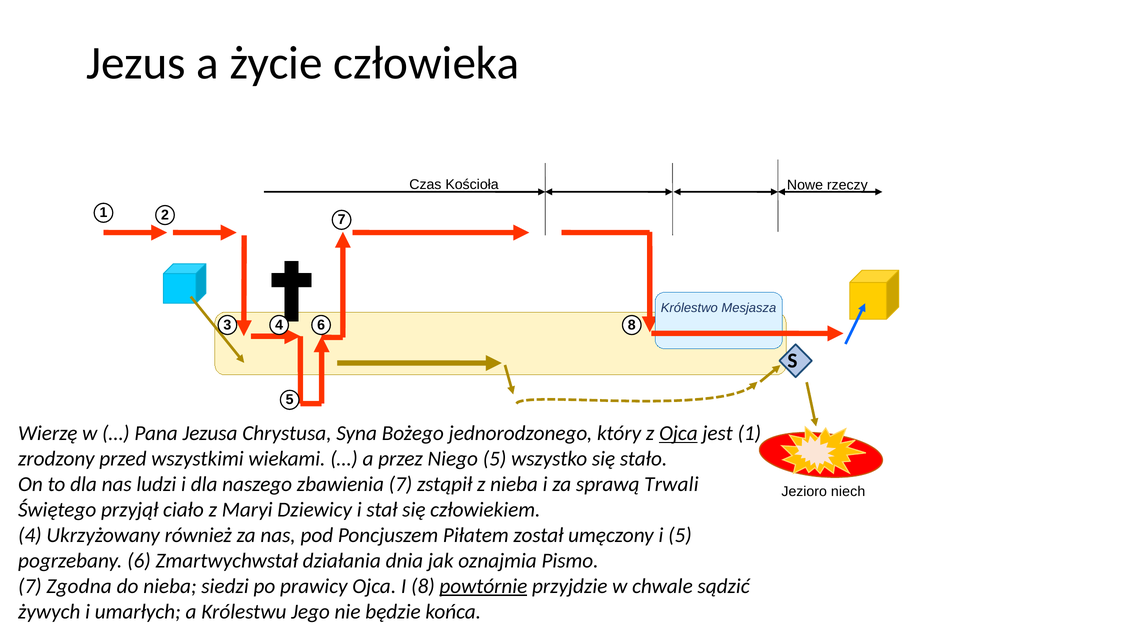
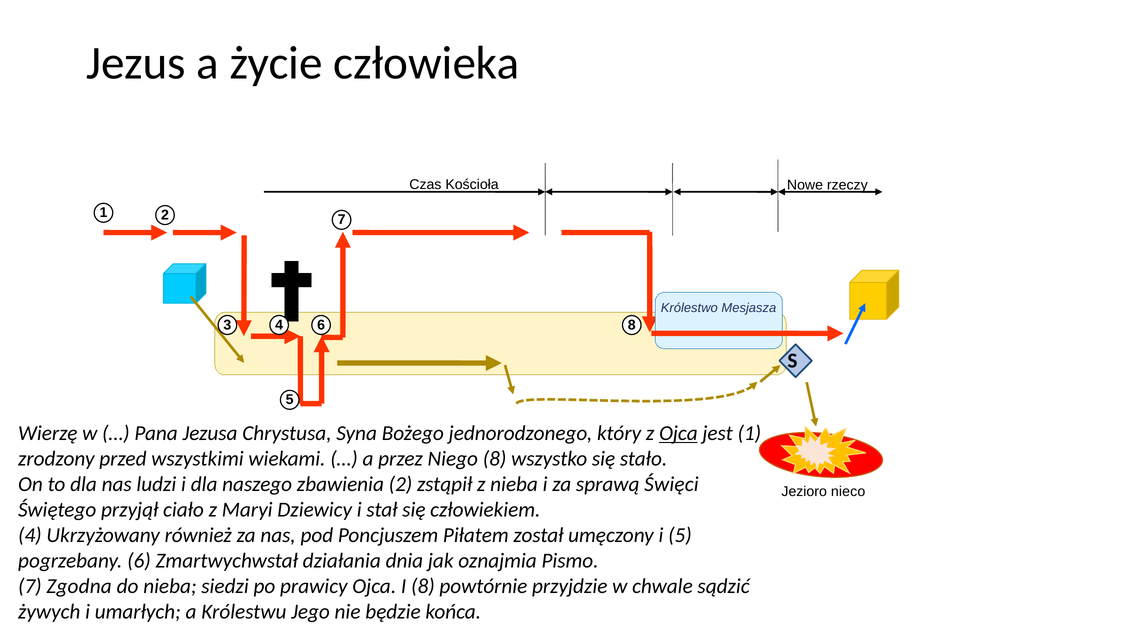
Niego 5: 5 -> 8 (495, 459)
zbawienia 7: 7 -> 2 (400, 484)
Trwali: Trwali -> Święci (671, 484)
niech: niech -> nieco (848, 491)
powtórnie underline: present -> none (483, 586)
